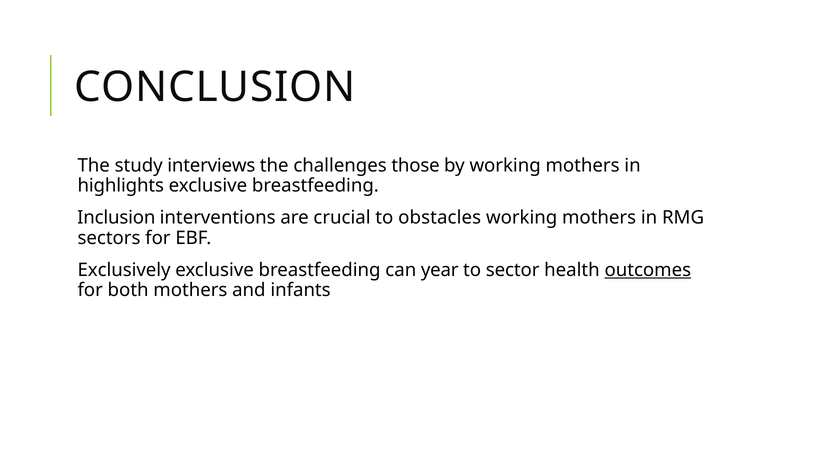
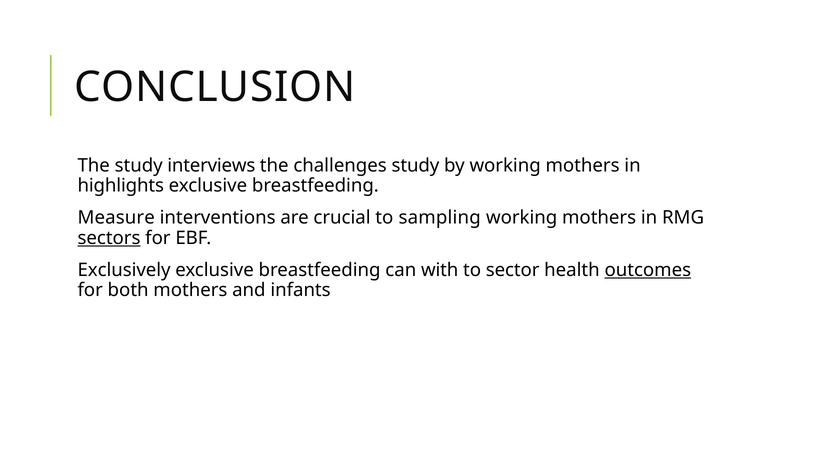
challenges those: those -> study (415, 166)
Inclusion: Inclusion -> Measure (116, 218)
obstacles: obstacles -> sampling (440, 218)
sectors underline: none -> present (109, 238)
year: year -> with (440, 270)
